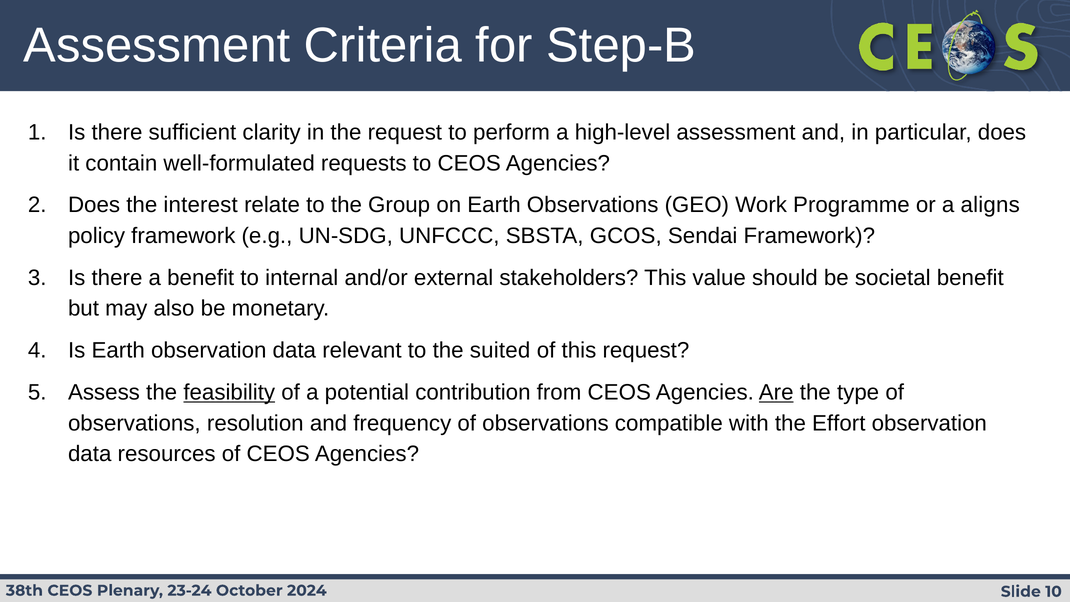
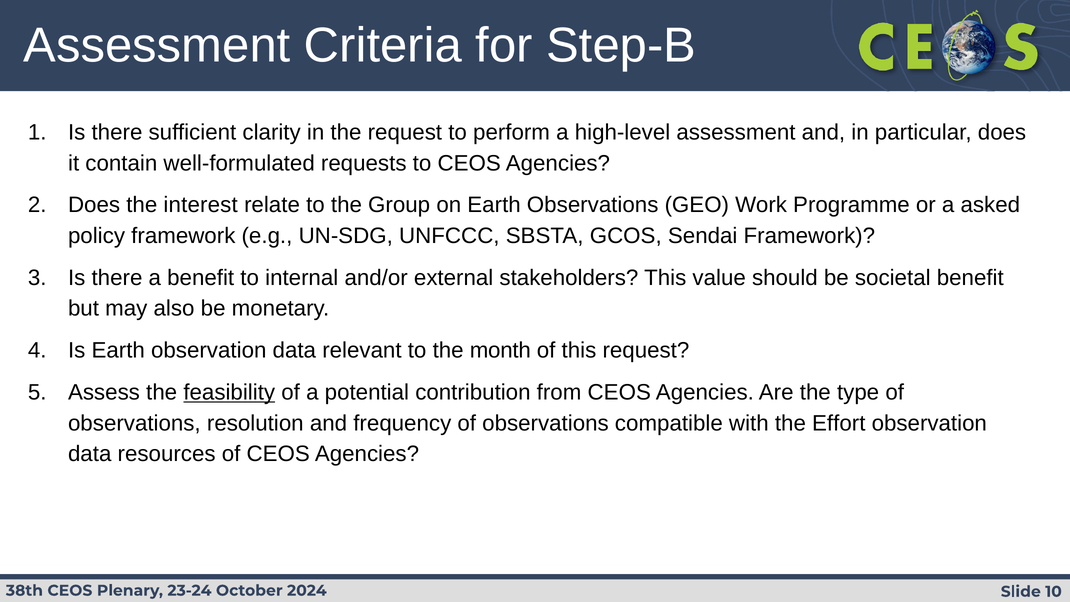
aligns: aligns -> asked (990, 205)
suited: suited -> month (500, 350)
Are underline: present -> none (776, 392)
